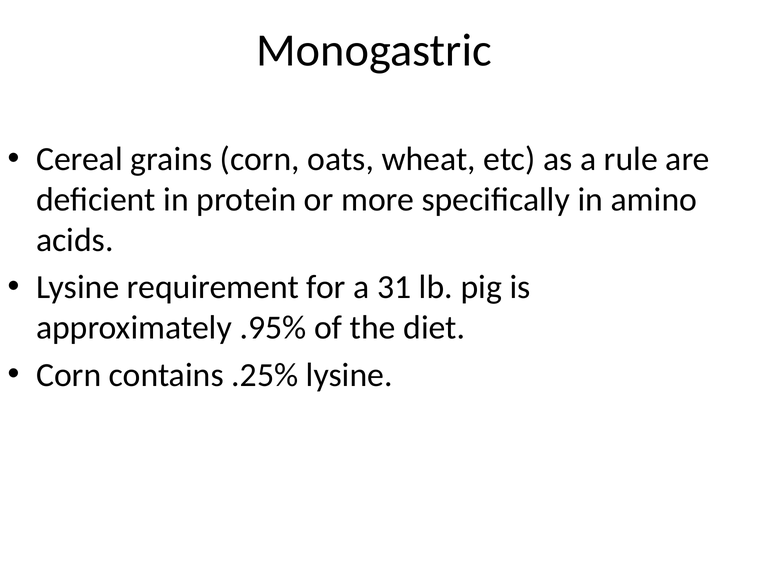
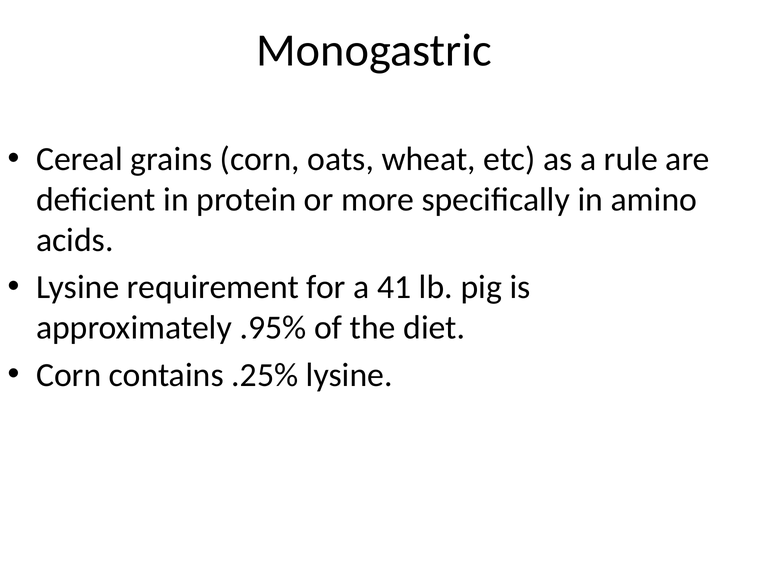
31: 31 -> 41 (394, 287)
